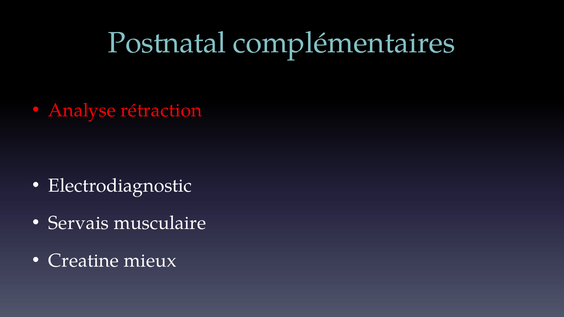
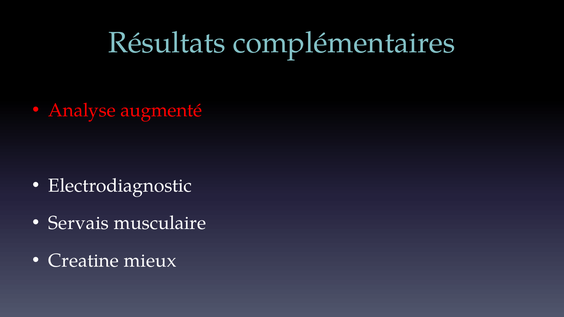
Postnatal: Postnatal -> Résultats (167, 43)
rétraction: rétraction -> augmenté (161, 110)
